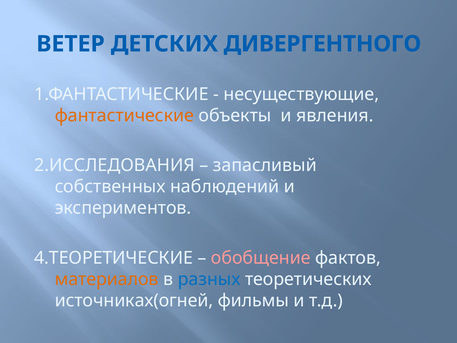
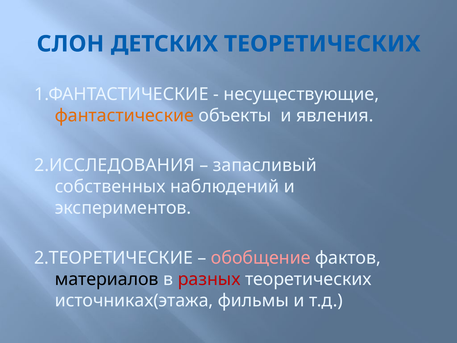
ВЕТЕР: ВЕТЕР -> СЛОН (70, 44)
ДЕТСКИХ ДИВЕРГЕНТНОГО: ДИВЕРГЕНТНОГО -> ТЕОРЕТИЧЕСКИХ (322, 44)
4.ТЕОРЕТИЧЕСКИЕ: 4.ТЕОРЕТИЧЕСКИЕ -> 2.ТЕОРЕТИЧЕСКИЕ (114, 258)
материалов colour: orange -> black (107, 279)
разных colour: blue -> red (209, 279)
источниках(огней: источниках(огней -> источниках(этажа (134, 300)
